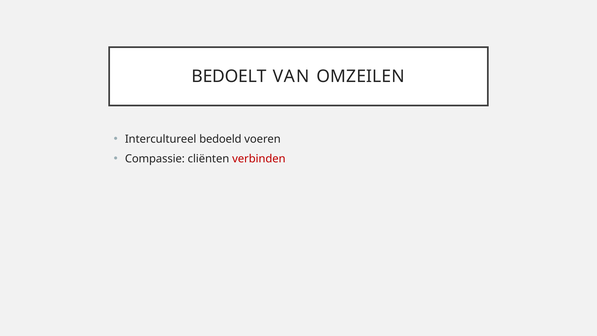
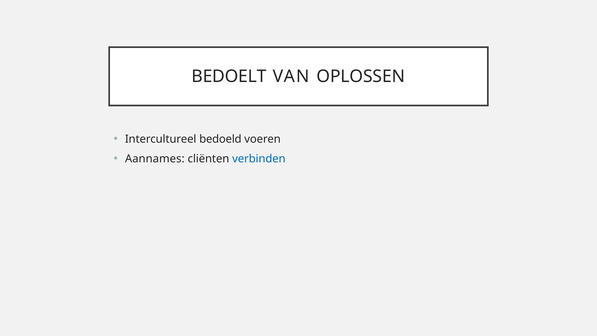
OMZEILEN: OMZEILEN -> OPLOSSEN (361, 76)
Compassie: Compassie -> Aannames (155, 159)
verbinden colour: red -> blue (259, 159)
